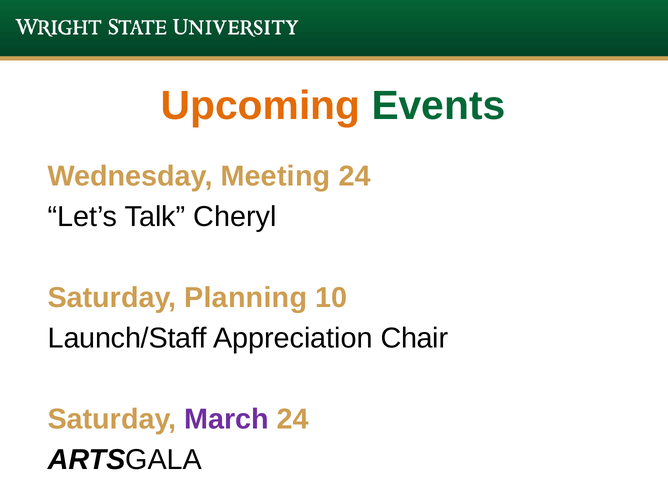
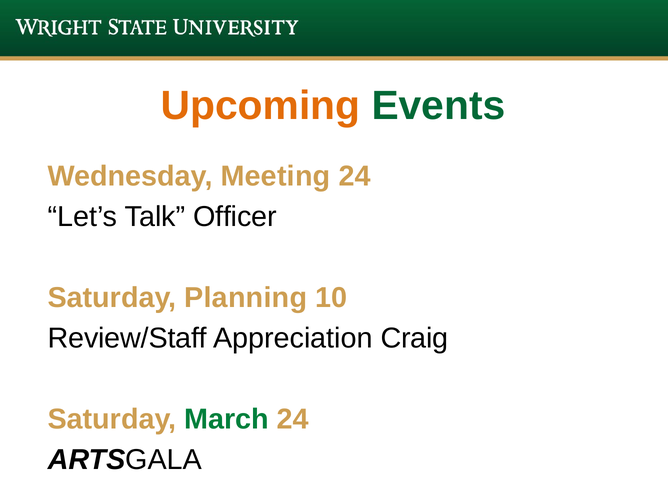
Cheryl: Cheryl -> Officer (235, 217)
Launch/Staff: Launch/Staff -> Review/Staff (127, 338)
Chair: Chair -> Craig (414, 338)
March colour: purple -> green (227, 419)
